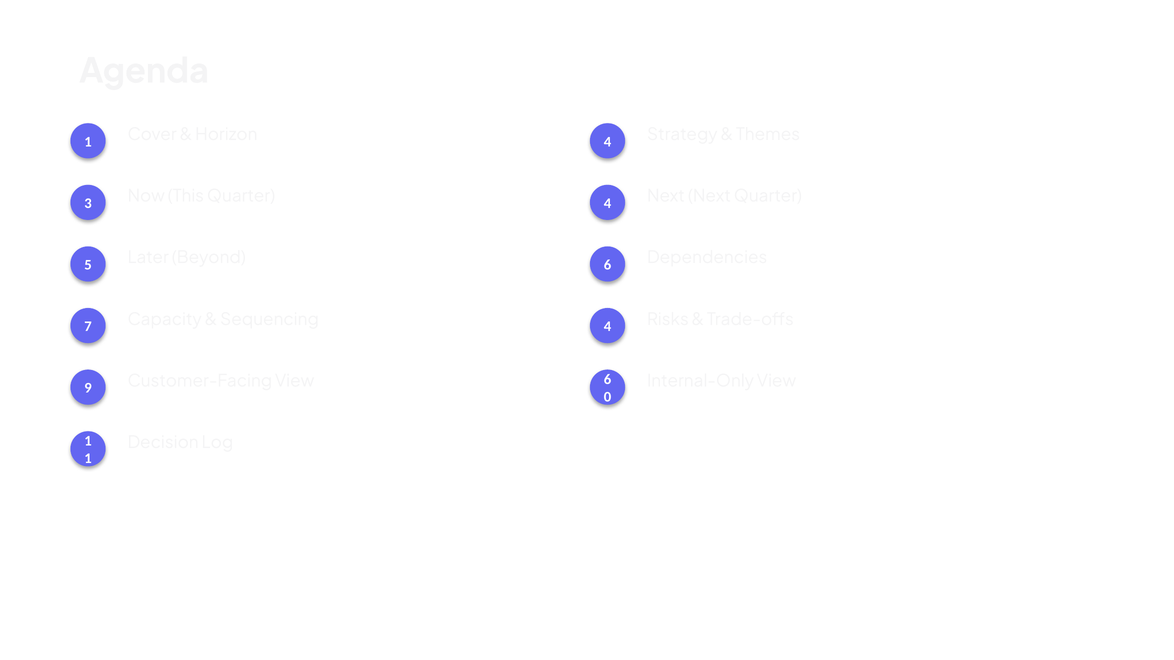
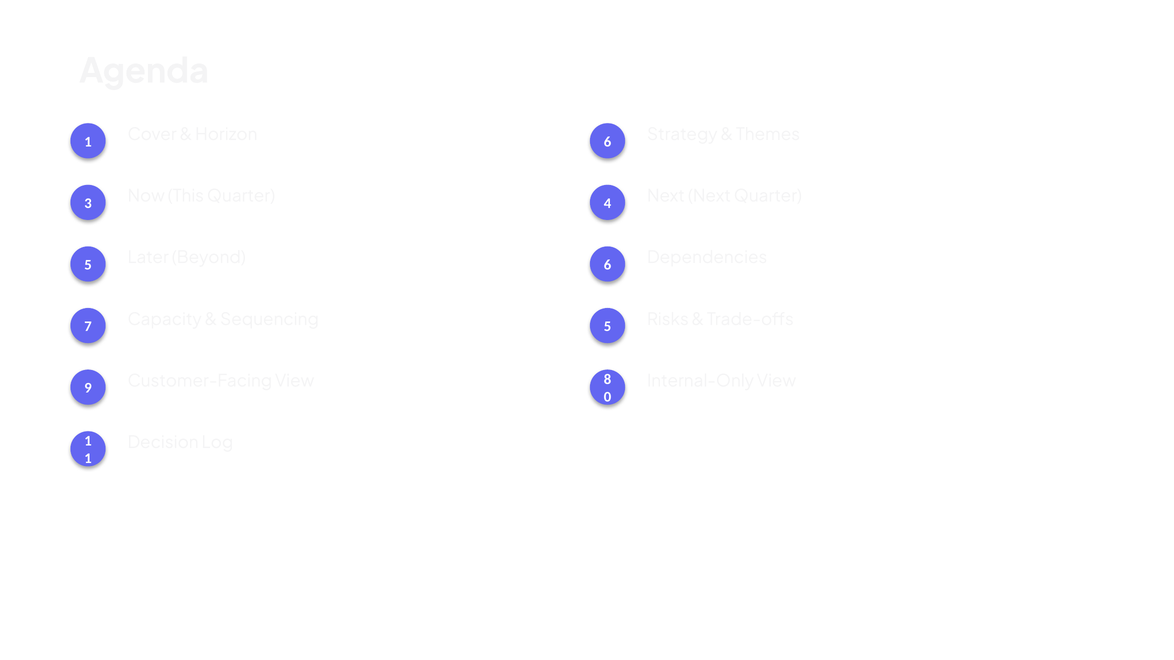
Horizon 4: 4 -> 6 (608, 142)
Sequencing 4: 4 -> 5 (608, 327)
View 6: 6 -> 8 (608, 380)
